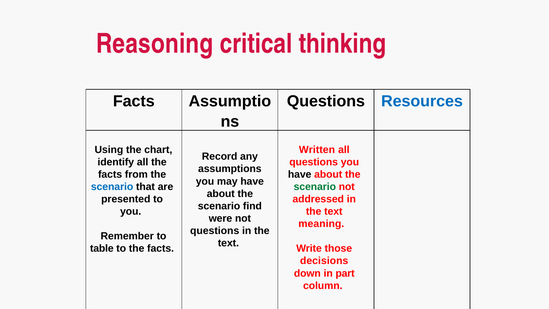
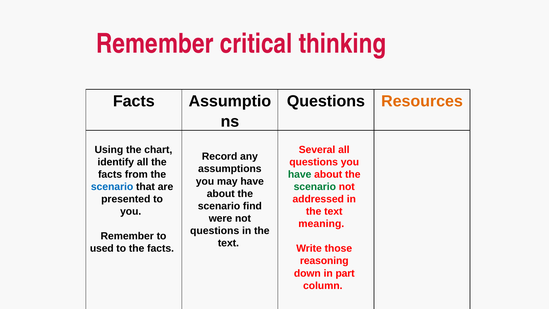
Reasoning: Reasoning -> Remember (155, 44)
Resources colour: blue -> orange (422, 101)
Written: Written -> Several (317, 150)
have colour: black -> green (300, 174)
table: table -> used (102, 248)
decisions: decisions -> reasoning (324, 261)
